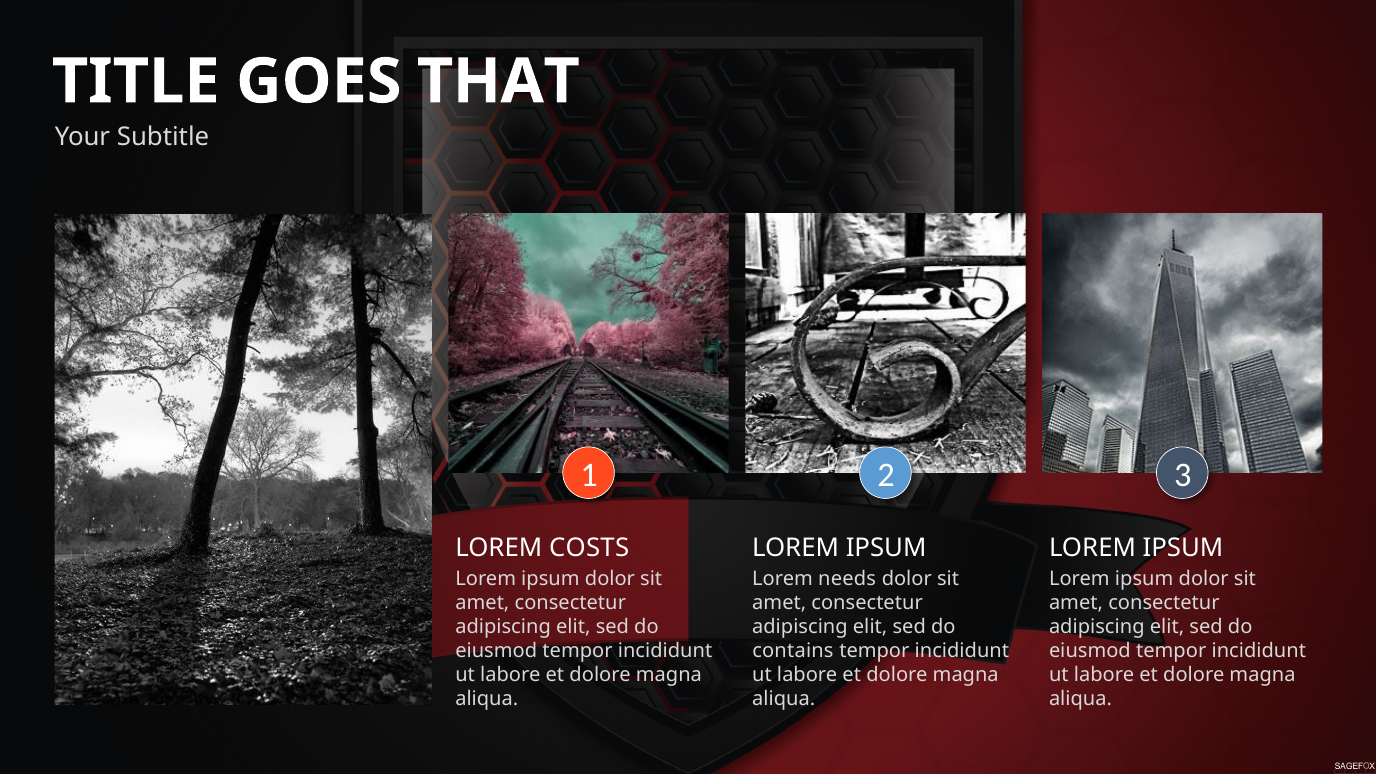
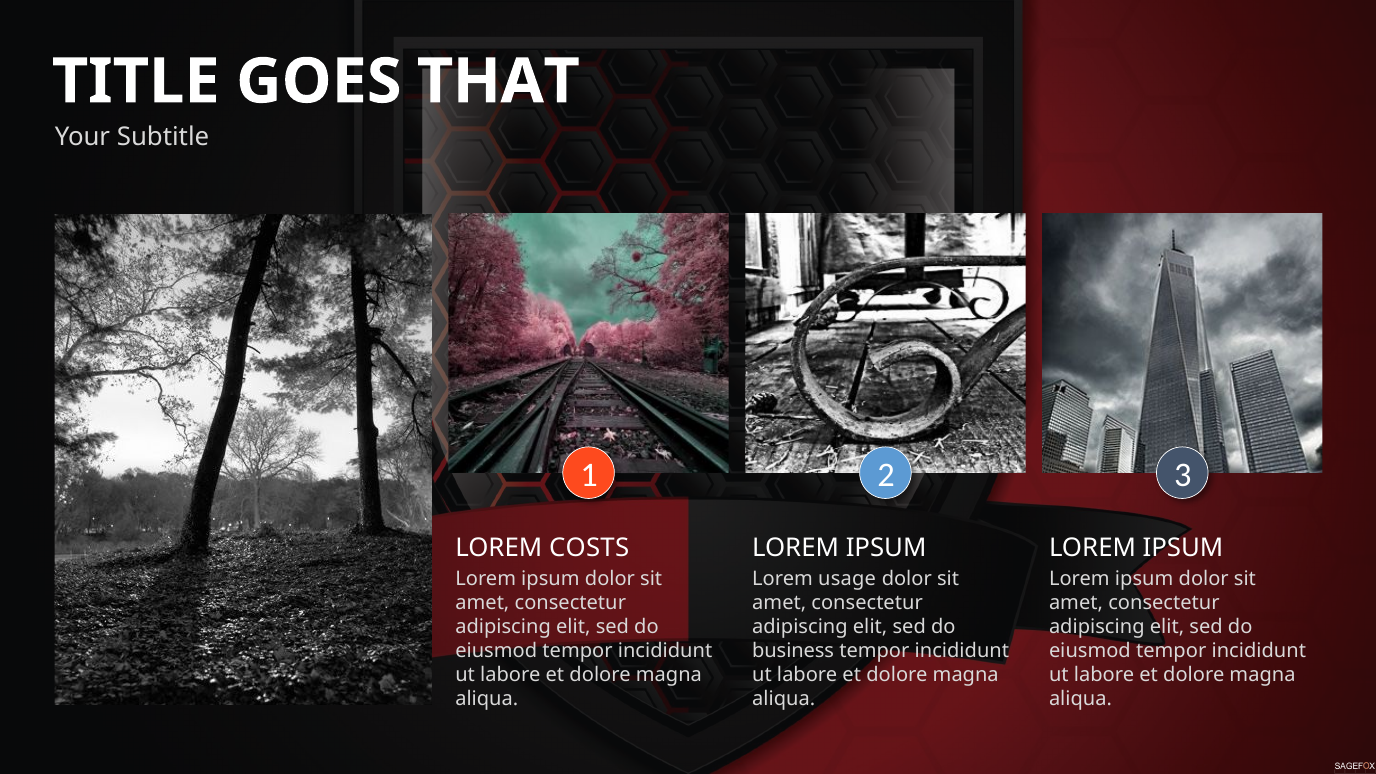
needs: needs -> usage (847, 579)
contains: contains -> business (793, 651)
